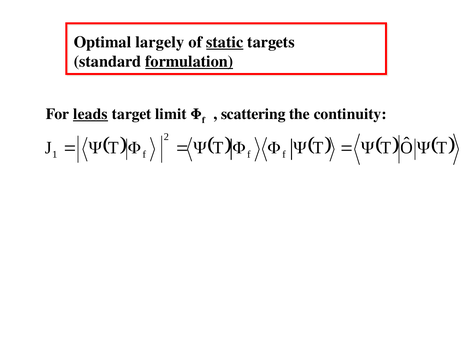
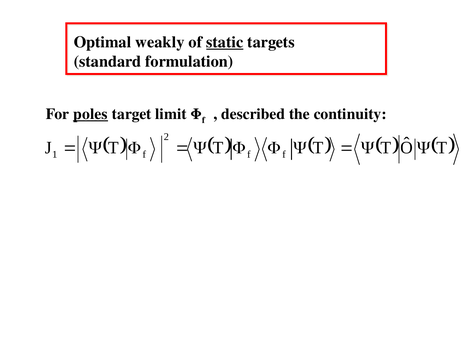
largely: largely -> weakly (160, 42)
formulation underline: present -> none (189, 62)
leads: leads -> poles (90, 114)
scattering: scattering -> described (253, 114)
